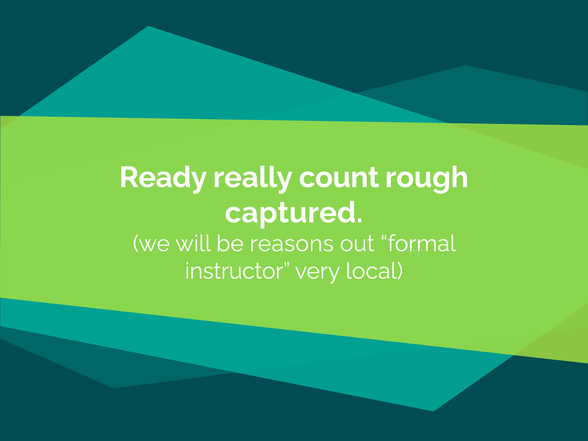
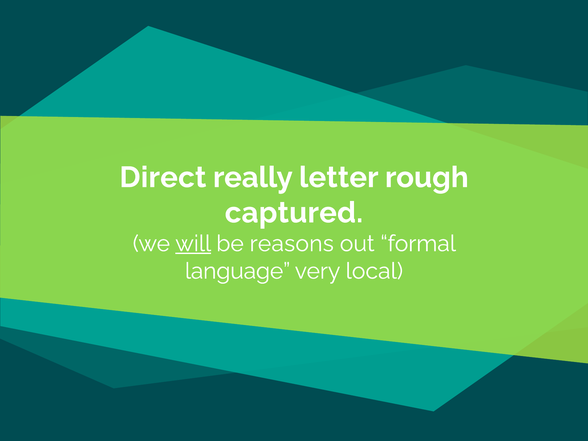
Ready: Ready -> Direct (163, 177)
count: count -> letter (339, 177)
will underline: none -> present (193, 244)
instructor: instructor -> language (238, 271)
